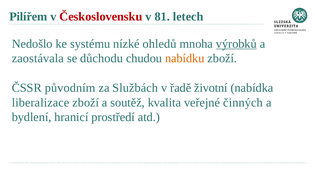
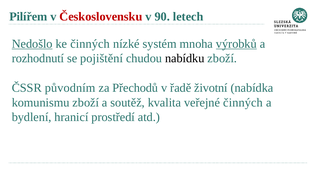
81: 81 -> 90 (162, 16)
Nedošlo underline: none -> present (32, 44)
ke systému: systému -> činných (90, 44)
ohledů: ohledů -> systém (160, 44)
zaostávala: zaostávala -> rozhodnutí (38, 58)
důchodu: důchodu -> pojištění (102, 58)
nabídku colour: orange -> black (185, 58)
Službách: Službách -> Přechodů (135, 88)
liberalizace: liberalizace -> komunismu (41, 103)
